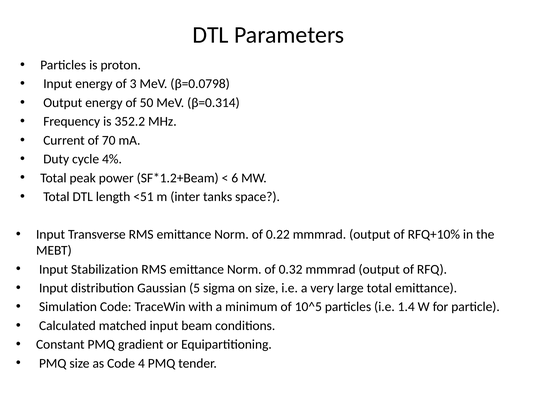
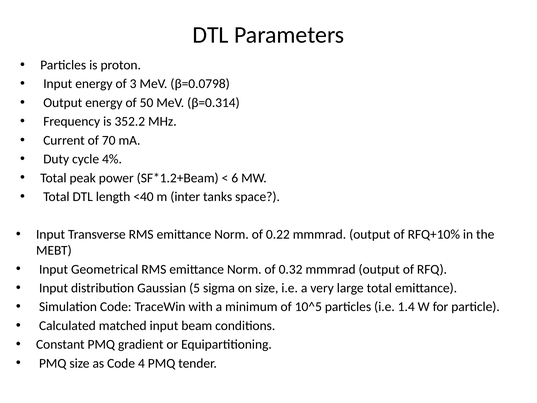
<51: <51 -> <40 (143, 197)
Stabilization: Stabilization -> Geometrical (105, 269)
